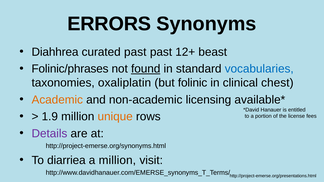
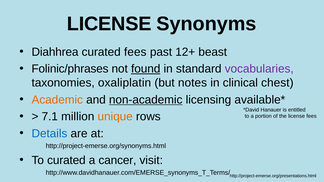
ERRORS: ERRORS -> LICENSE (109, 24)
curated past: past -> fees (135, 52)
vocabularies colour: blue -> purple (259, 69)
folinic: folinic -> notes (192, 83)
non-academic underline: none -> present (146, 100)
1.9: 1.9 -> 7.1 (50, 117)
Details colour: purple -> blue (49, 134)
To diarriea: diarriea -> curated (66, 160)
a million: million -> cancer (117, 160)
